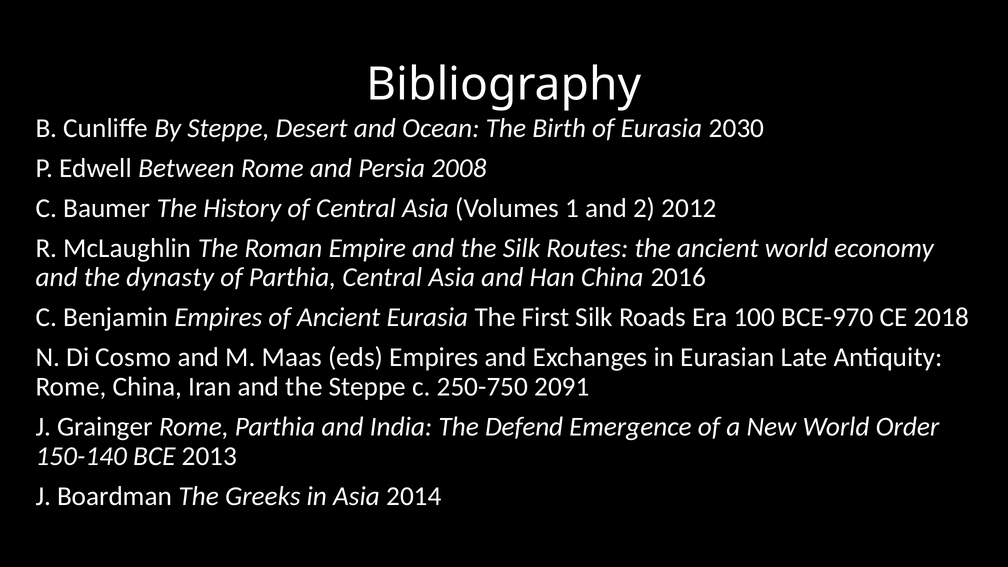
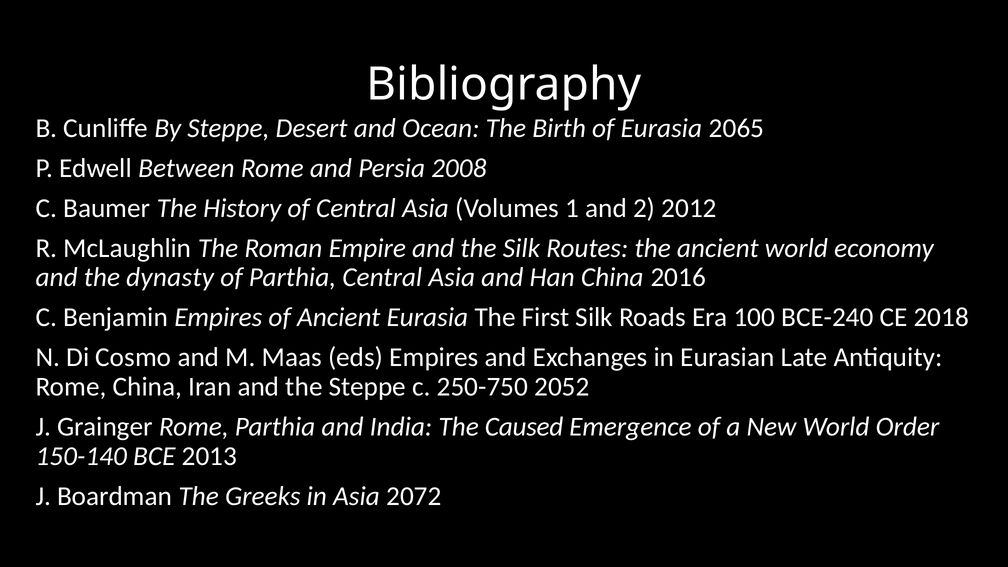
2030: 2030 -> 2065 (737, 128)
BCE-970: BCE-970 -> BCE-240 (827, 317)
2091: 2091 -> 2052 (562, 387)
Defend: Defend -> Caused (524, 427)
2014: 2014 -> 2072 (414, 496)
